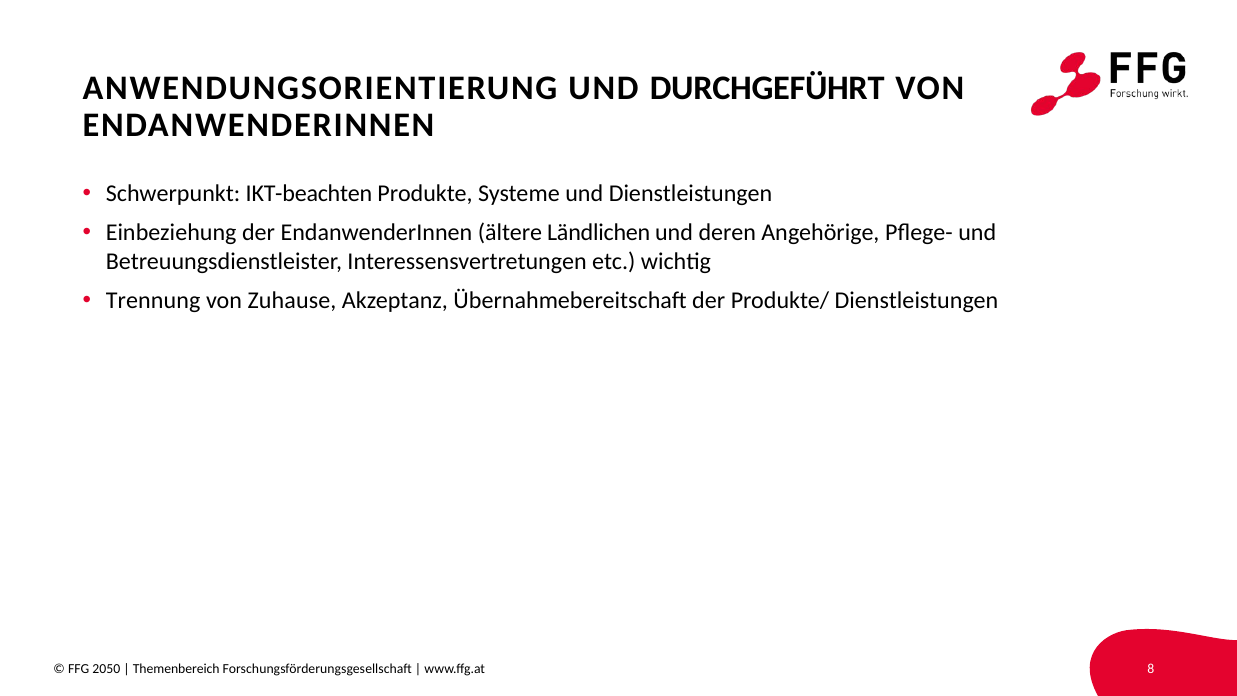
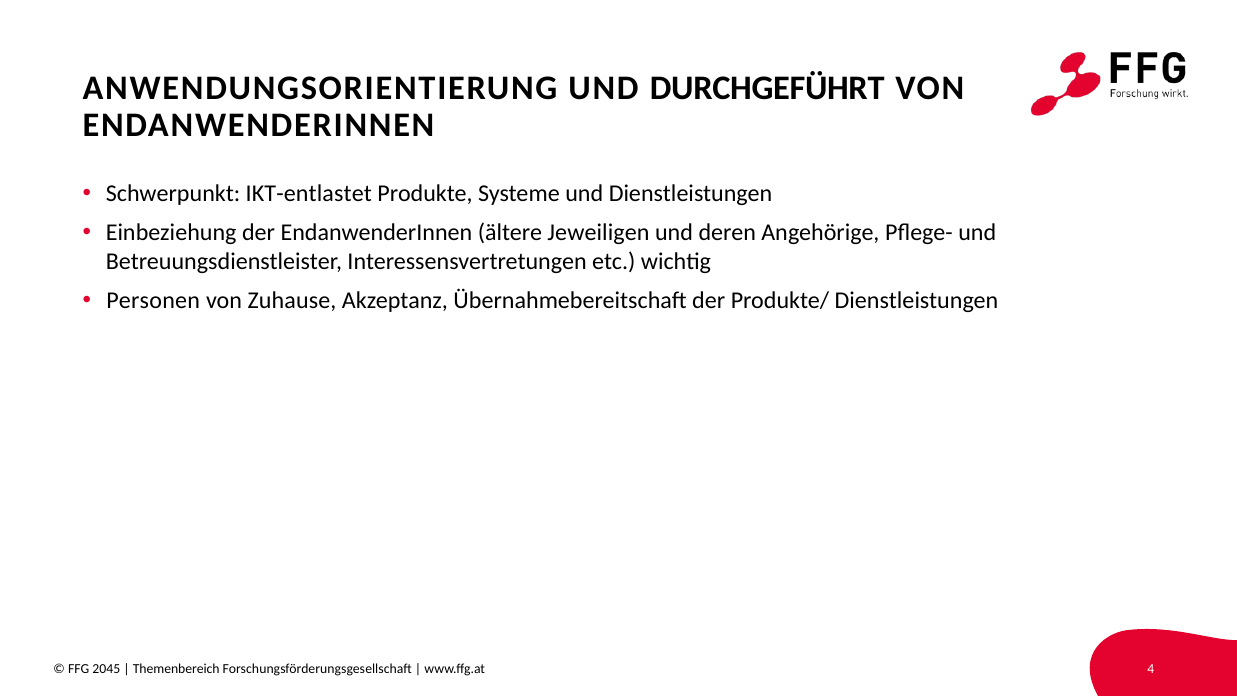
IKT-beachten: IKT-beachten -> IKT-entlastet (309, 193)
Ländlichen: Ländlichen -> Jeweiligen (599, 233)
Trennung: Trennung -> Personen (153, 301)
2050: 2050 -> 2045 (106, 669)
8: 8 -> 4 (1151, 669)
